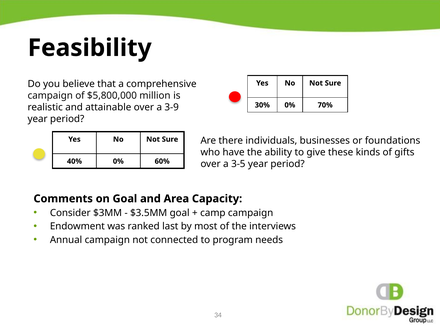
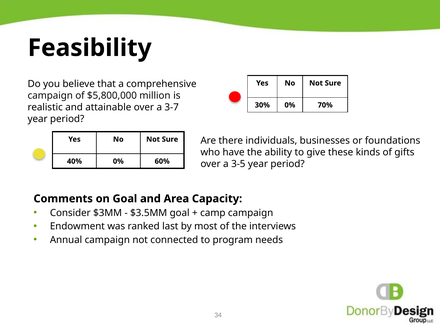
3-9: 3-9 -> 3-7 (172, 107)
